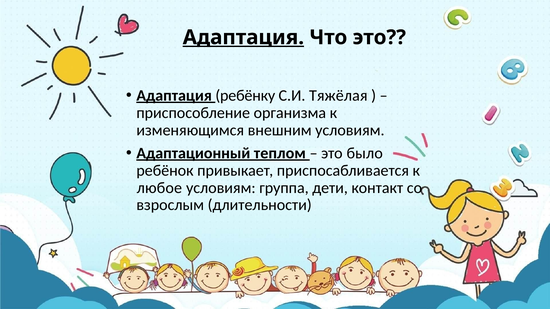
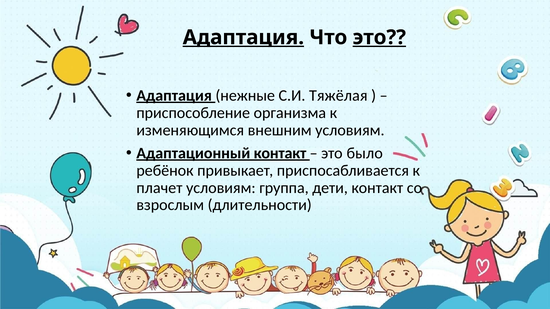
это underline: none -> present (379, 37)
ребёнку: ребёнку -> нежные (245, 96)
Адаптационный теплом: теплом -> контакт (280, 153)
любое: любое -> плачет (159, 188)
